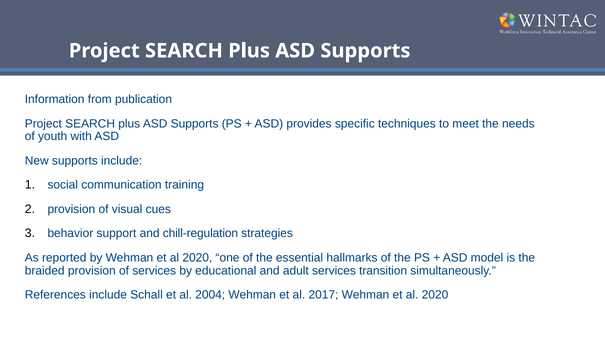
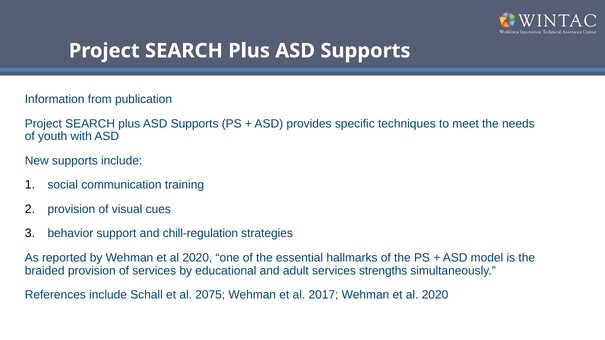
transition: transition -> strengths (383, 271)
2004: 2004 -> 2075 (210, 295)
